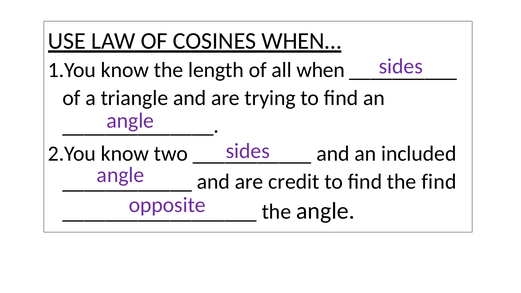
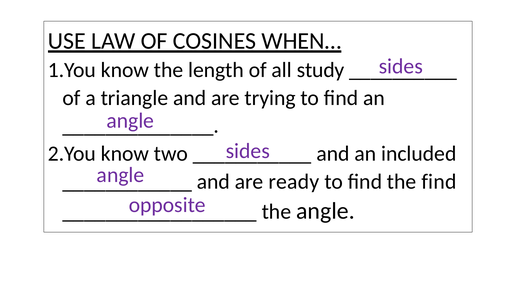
when: when -> study (321, 70)
credit: credit -> ready (294, 182)
